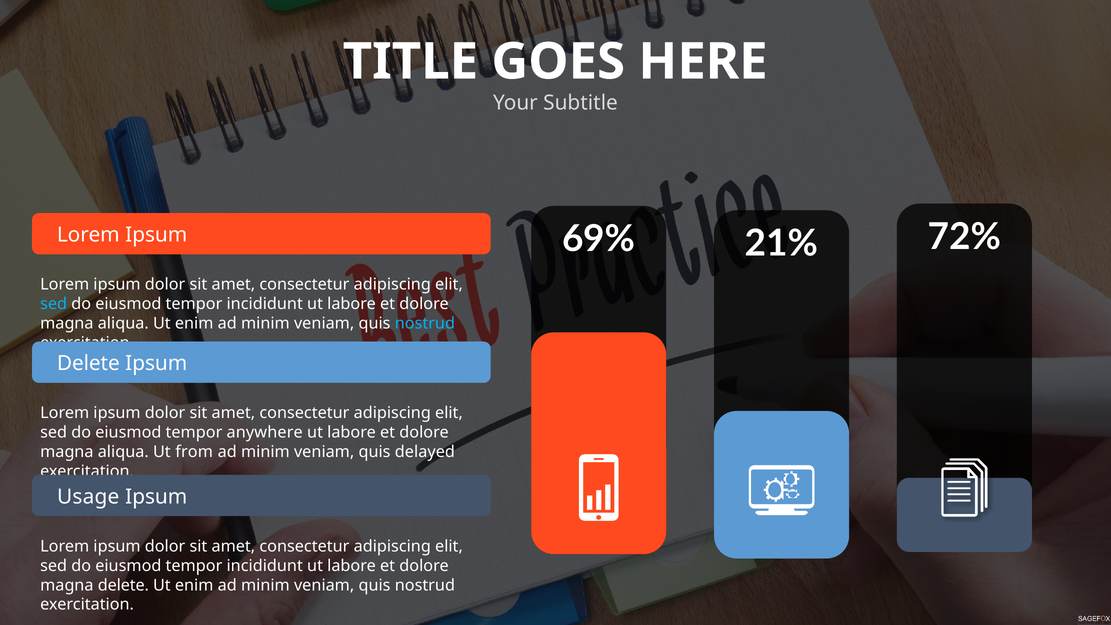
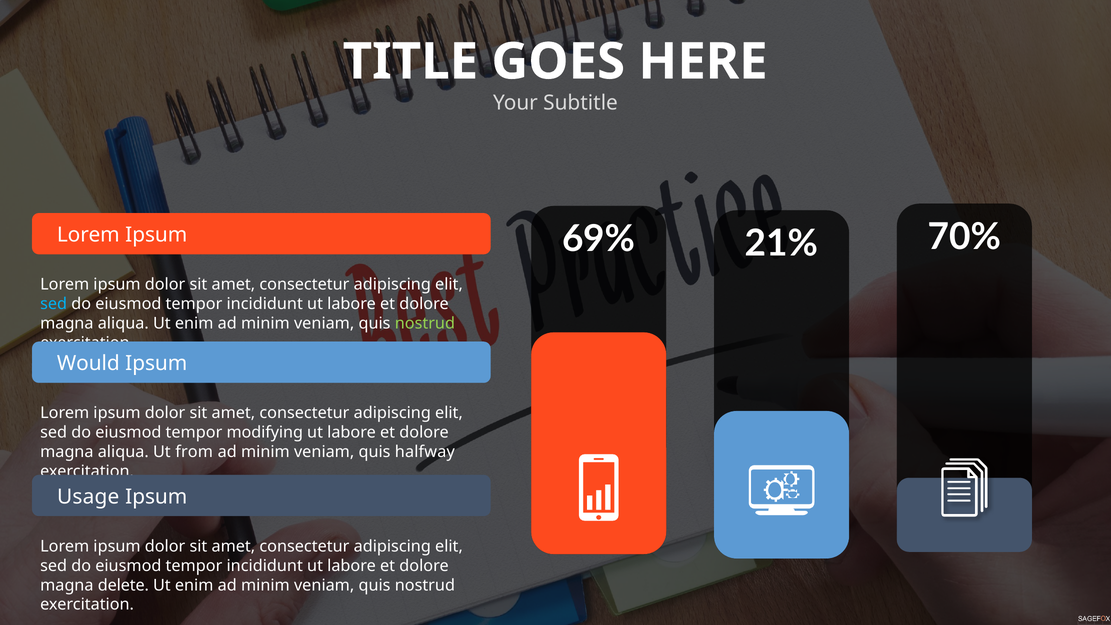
72%: 72% -> 70% (964, 237)
nostrud colour: light blue -> light green (425, 323)
Delete: Delete -> Would (88, 363)
anywhere: anywhere -> modifying (265, 432)
delayed: delayed -> halfway (425, 452)
